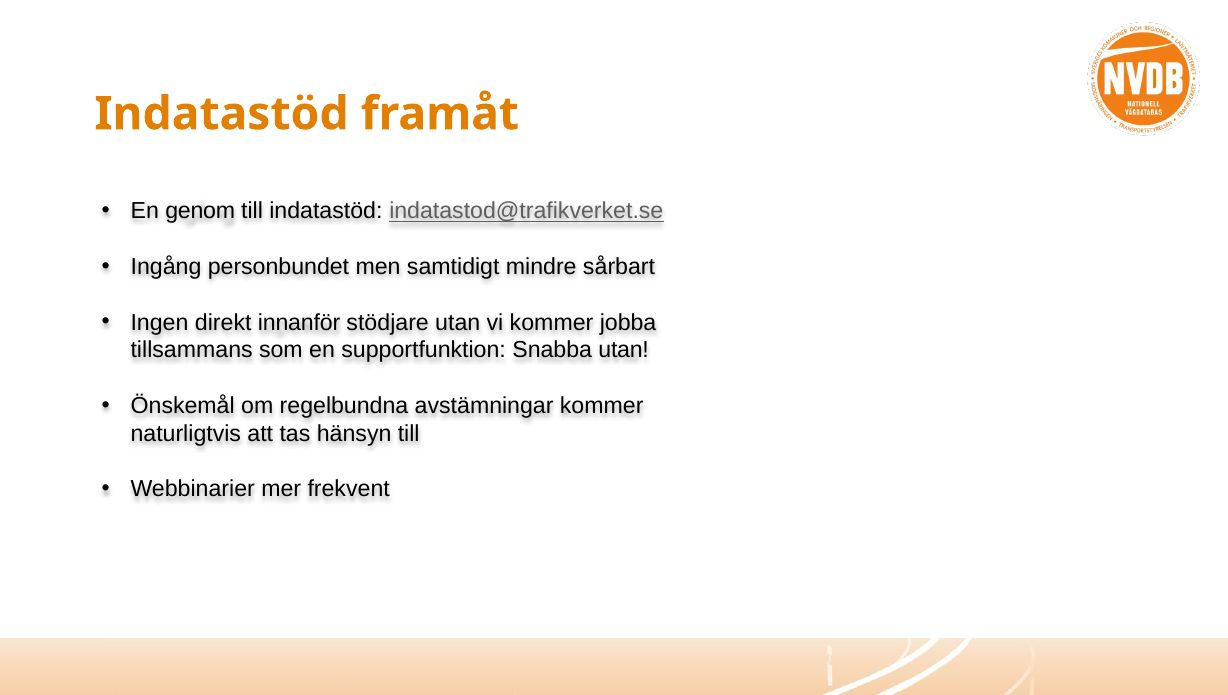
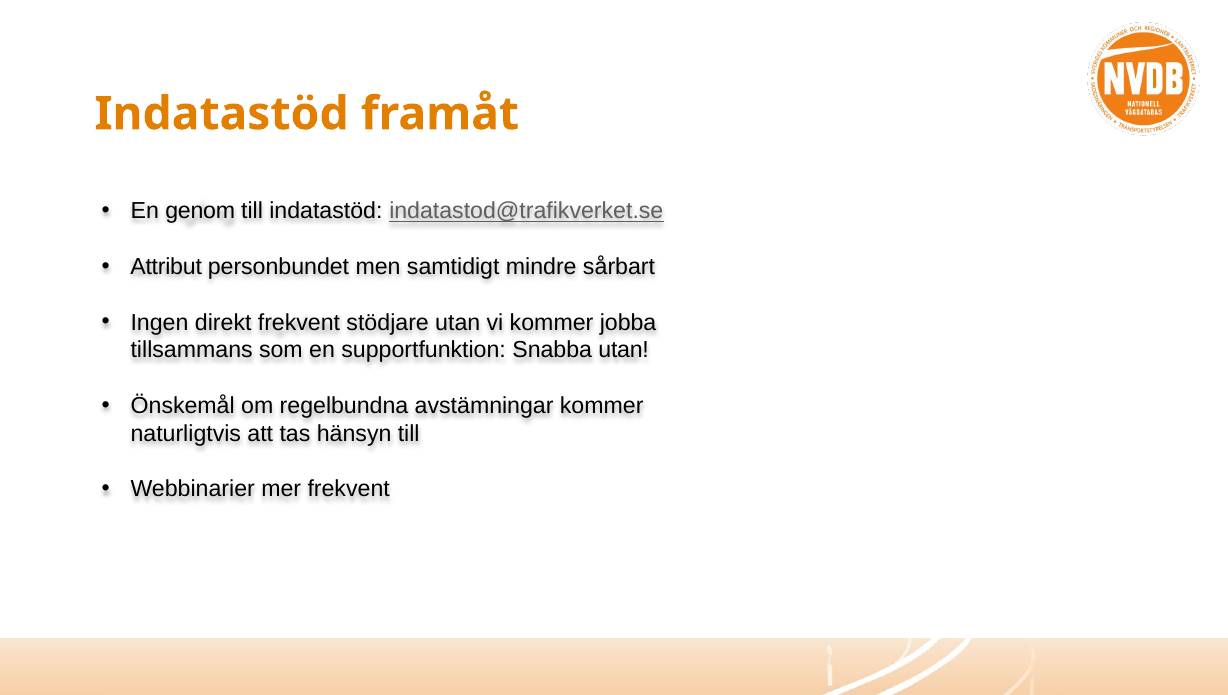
Ingång: Ingång -> Attribut (166, 267)
direkt innanför: innanför -> frekvent (299, 322)
